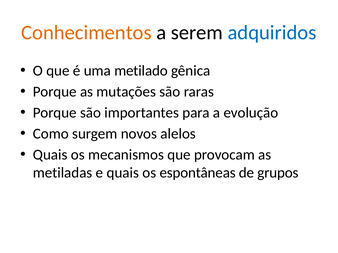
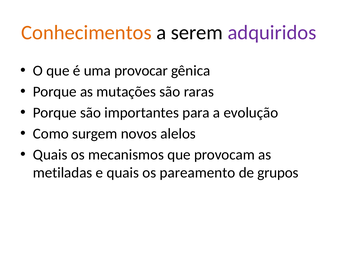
adquiridos colour: blue -> purple (272, 33)
metilado: metilado -> provocar (141, 71)
espontâneas: espontâneas -> pareamento (197, 173)
